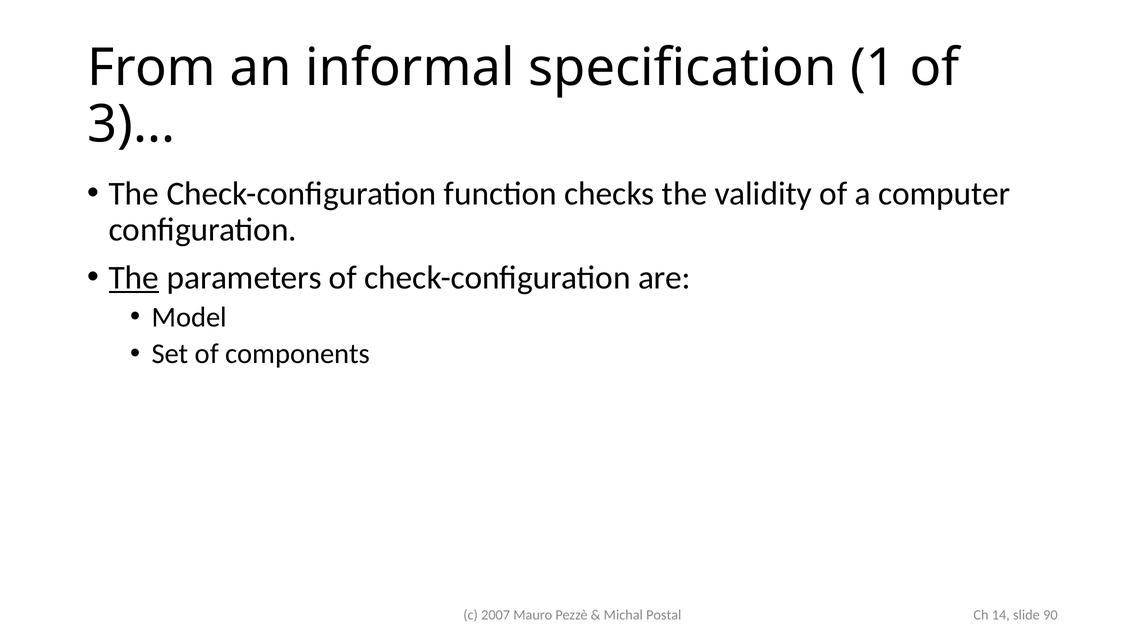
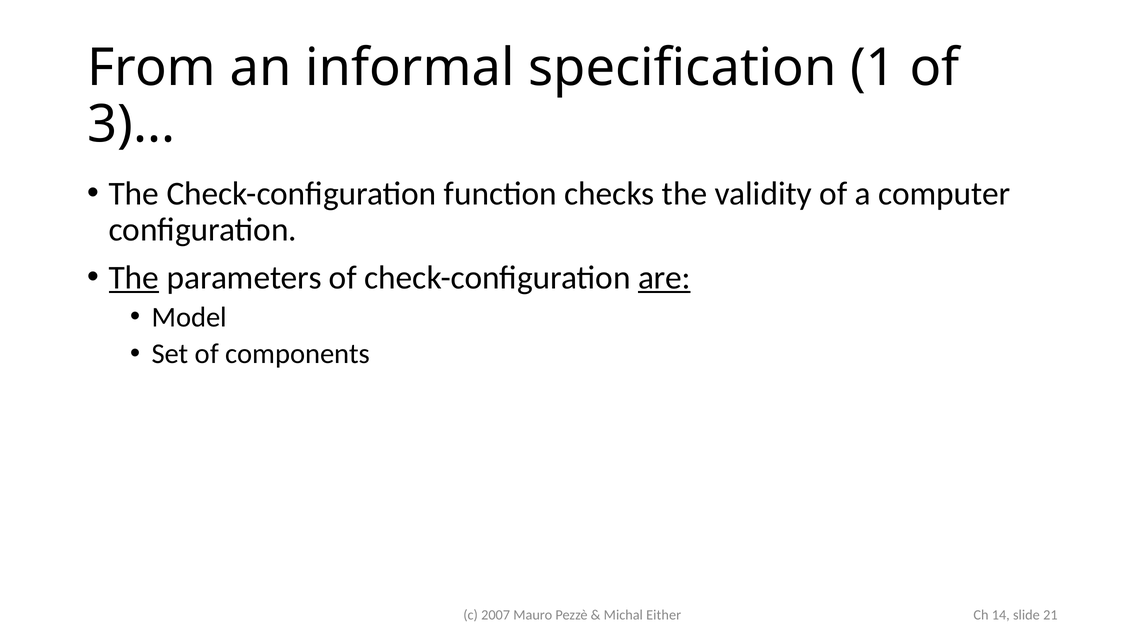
are underline: none -> present (664, 278)
Postal: Postal -> Either (664, 615)
90: 90 -> 21 (1050, 615)
